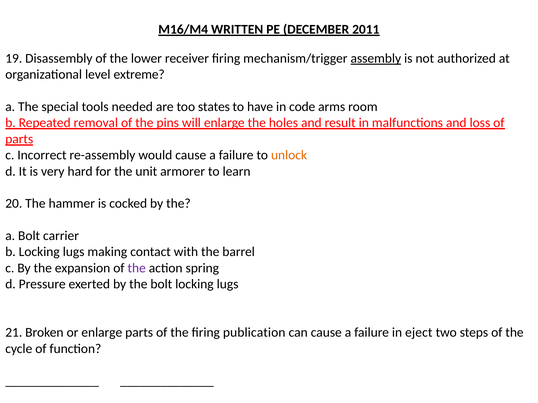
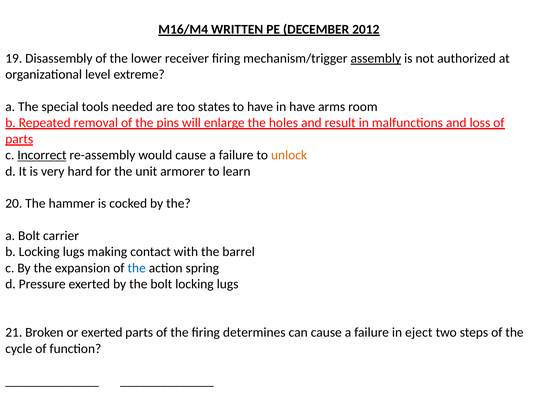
2011: 2011 -> 2012 (366, 30)
in code: code -> have (302, 107)
Incorrect underline: none -> present (42, 155)
the colour: purple -> blue (137, 268)
or enlarge: enlarge -> exerted (102, 333)
publication: publication -> determines (254, 333)
